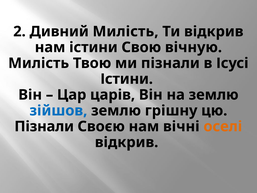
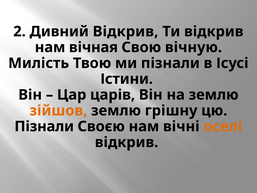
Дивний Милість: Милість -> Відкрив (125, 31)
нам істини: істини -> вічная (93, 47)
зійшов colour: blue -> orange (58, 110)
